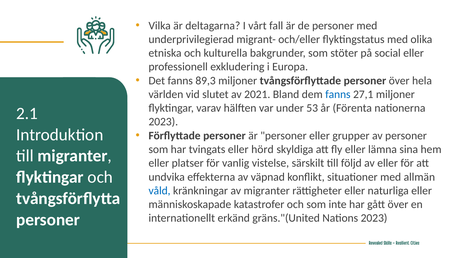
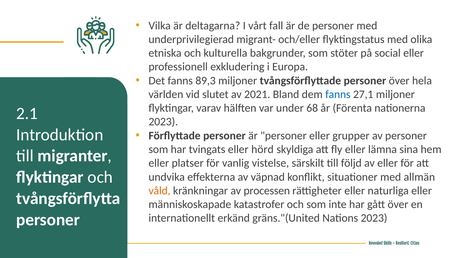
53: 53 -> 68 (312, 108)
våld colour: blue -> orange (160, 190)
av migranter: migranter -> processen (267, 190)
